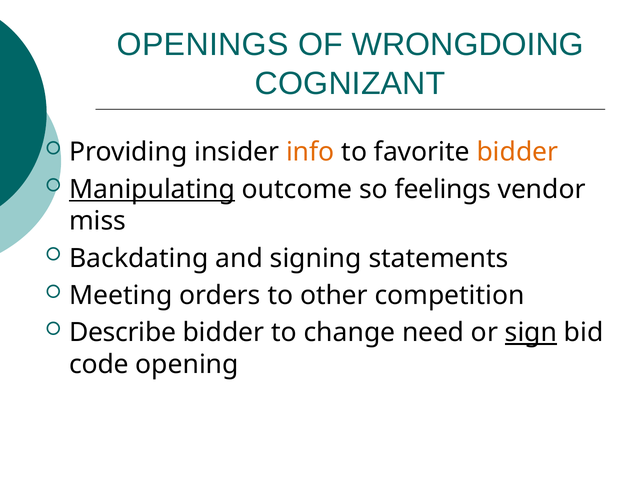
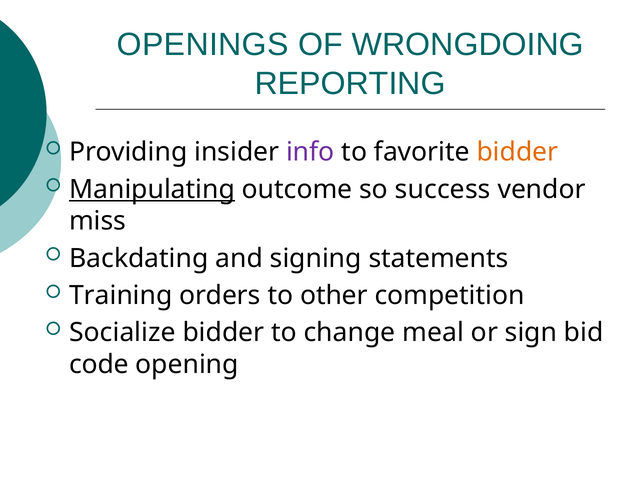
COGNIZANT: COGNIZANT -> REPORTING (350, 83)
info colour: orange -> purple (310, 152)
feelings: feelings -> success (443, 189)
Meeting: Meeting -> Training (121, 296)
Describe: Describe -> Socialize (122, 333)
need: need -> meal (433, 333)
sign underline: present -> none (531, 333)
